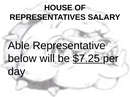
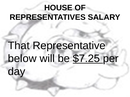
Able: Able -> That (19, 46)
